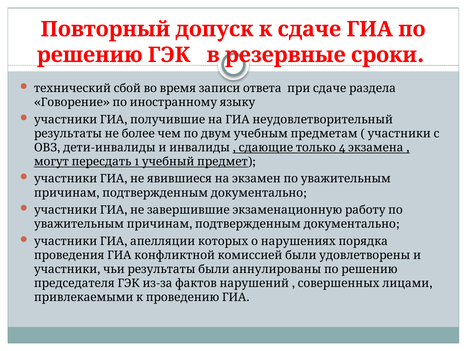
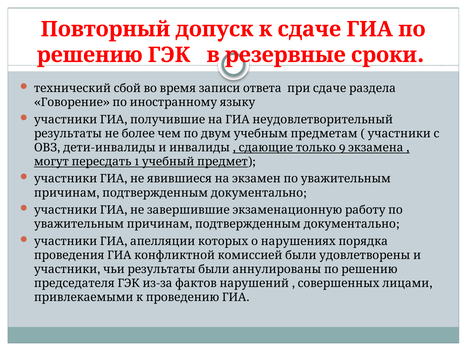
4: 4 -> 9 (342, 147)
